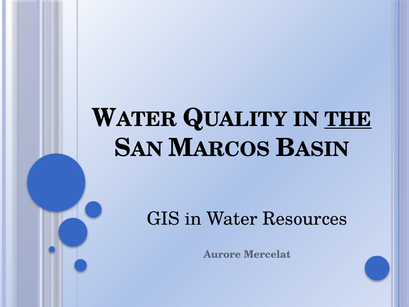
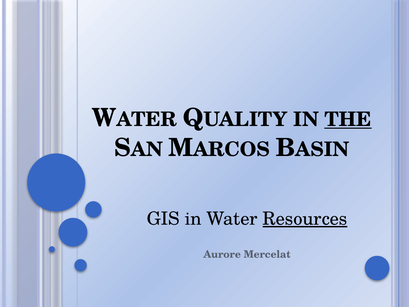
Resources underline: none -> present (305, 219)
